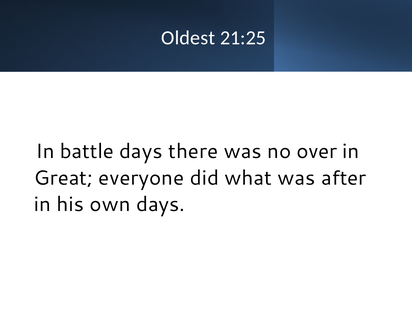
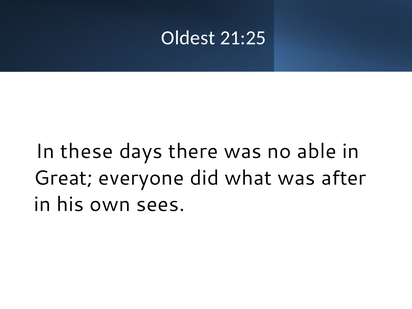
battle: battle -> these (87, 151)
over: over -> able (317, 151)
own days: days -> sees (161, 204)
